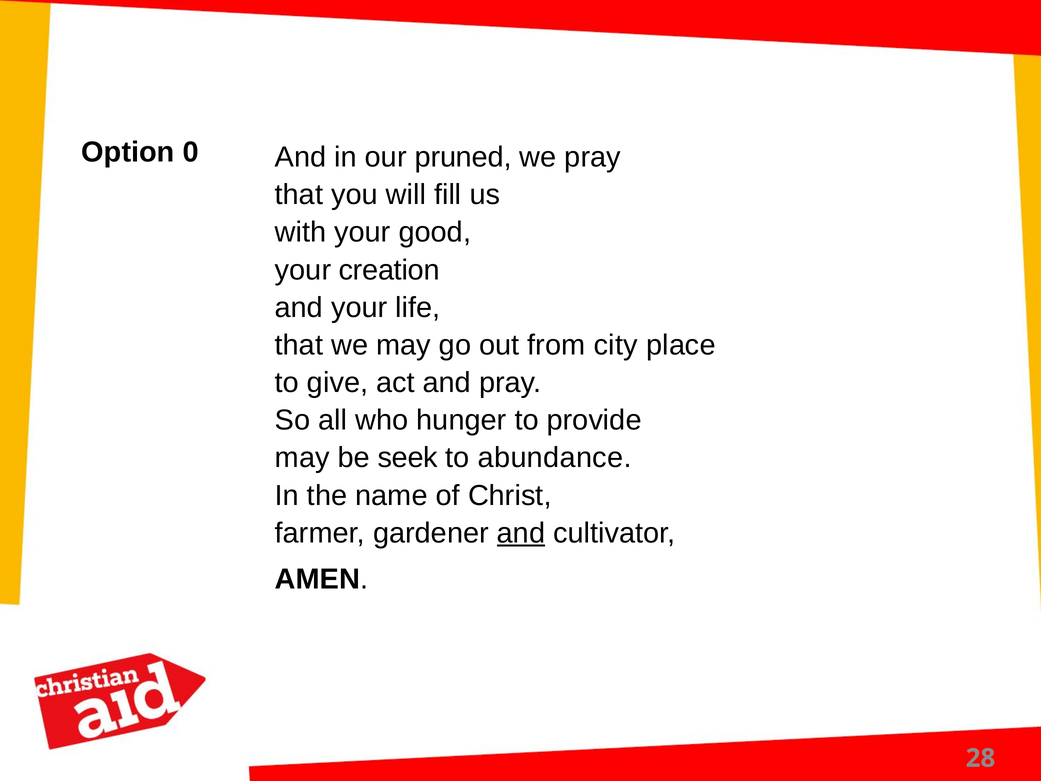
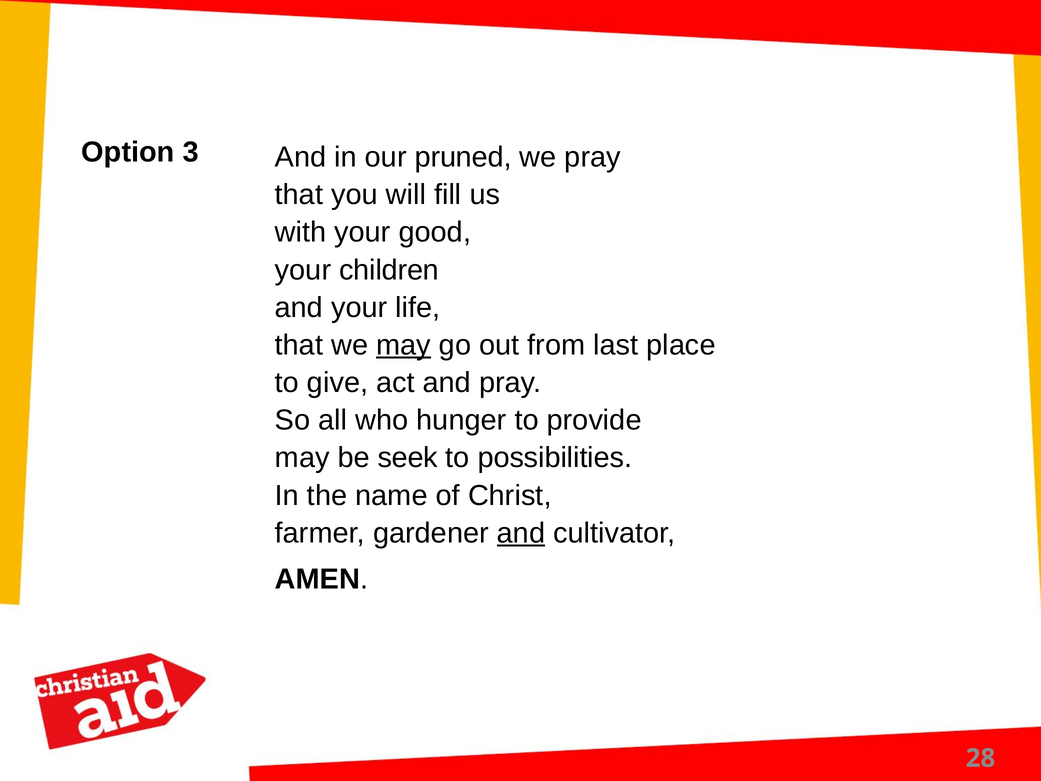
0: 0 -> 3 (191, 152)
creation: creation -> children (389, 270)
may underline: none -> present (403, 345)
city: city -> last (616, 345)
abundance: abundance -> possibilities (555, 458)
